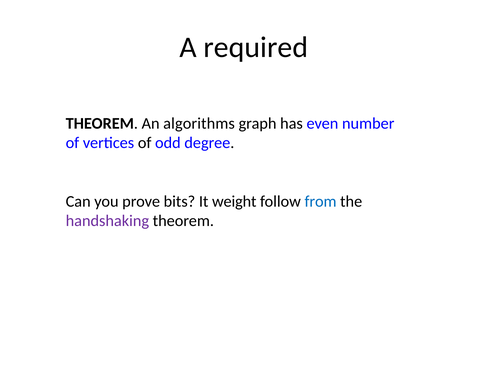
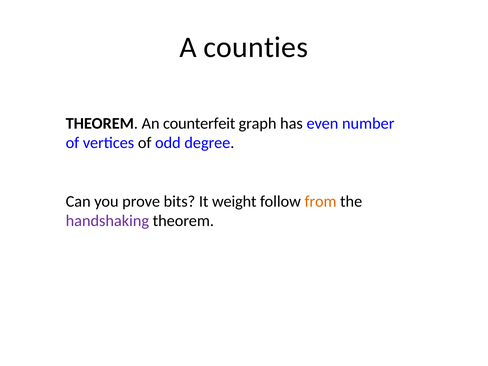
required: required -> counties (256, 47)
algorithms: algorithms -> counterfeit (199, 123)
from colour: blue -> orange (321, 201)
